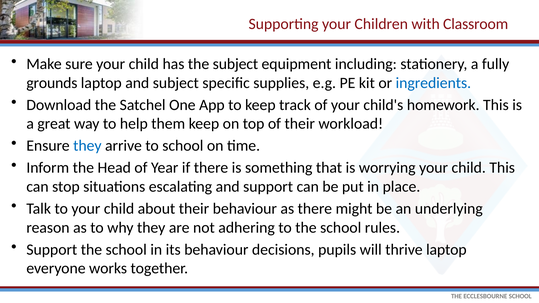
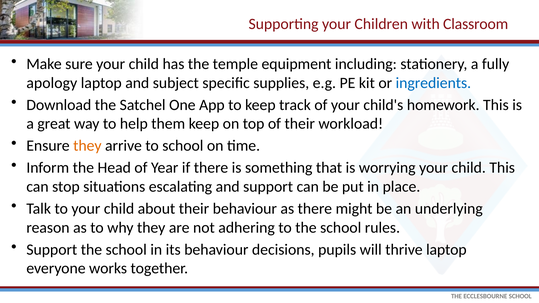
the subject: subject -> temple (235, 64)
grounds: grounds -> apology (52, 83)
they colour: blue -> orange (87, 146)
